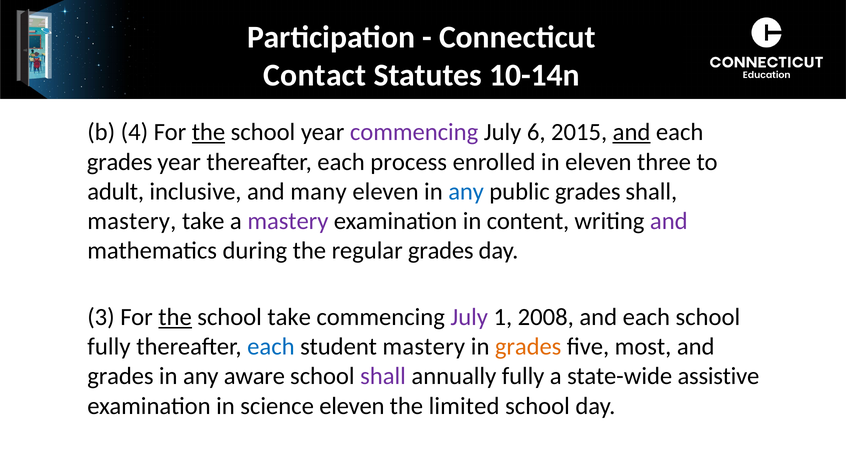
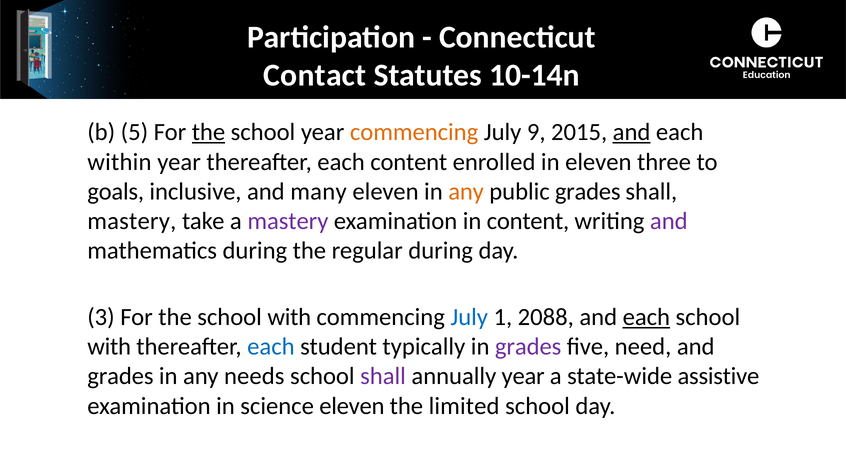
4: 4 -> 5 (134, 132)
commencing colour: purple -> orange (414, 132)
6: 6 -> 9 (536, 132)
grades: grades -> within (119, 162)
each process: process -> content (409, 162)
adult: adult -> goals (116, 191)
any colour: blue -> orange (466, 191)
regular grades: grades -> during (441, 251)
the underline: present -> none (175, 317)
take: take -> with (289, 317)
July colour: purple -> blue (469, 317)
2008: 2008 -> 2088 (546, 317)
each underline: none -> present (646, 317)
fully: fully -> with (109, 347)
student mastery: mastery -> typically (424, 347)
grades colour: orange -> purple (528, 347)
most: most -> need (643, 347)
aware: aware -> needs (254, 376)
annually fully: fully -> year (523, 376)
